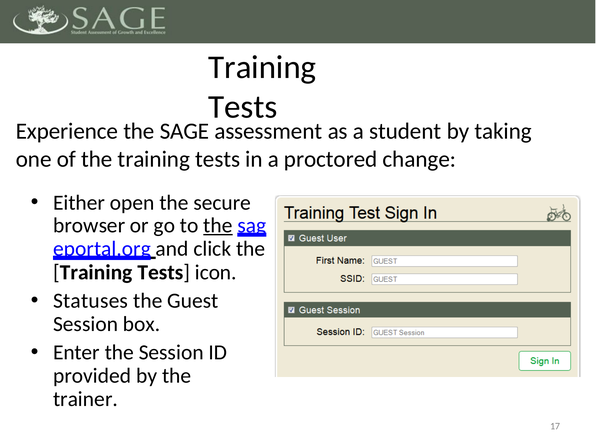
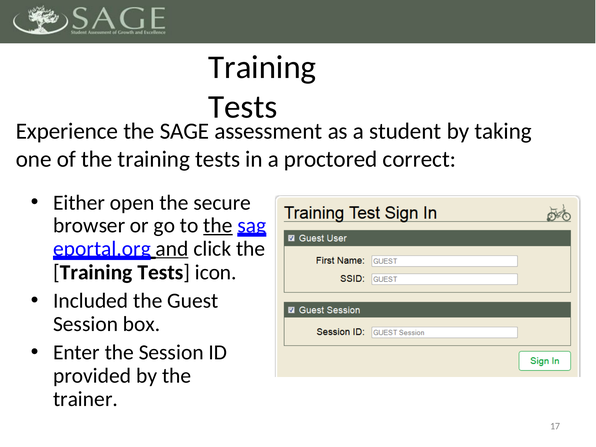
change: change -> correct (419, 159)
and underline: none -> present (172, 249)
Statuses: Statuses -> Included (91, 301)
